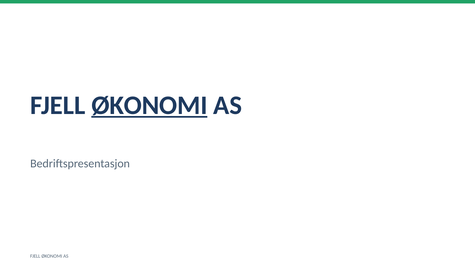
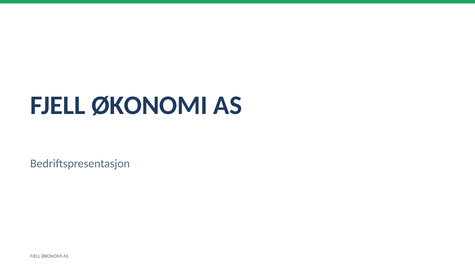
ØKONOMI underline: present -> none (149, 105)
